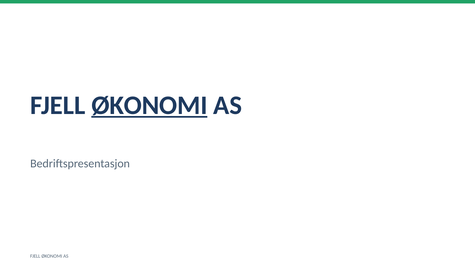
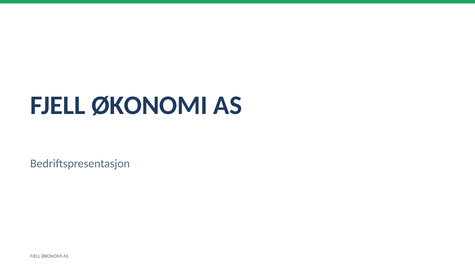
ØKONOMI underline: present -> none (149, 105)
